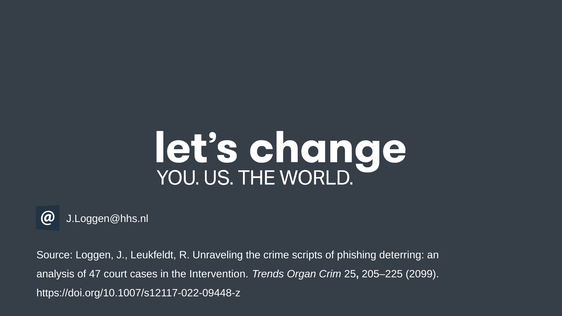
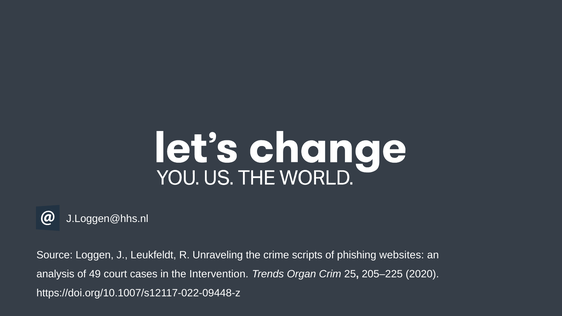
deterring: deterring -> websites (402, 255)
47: 47 -> 49 (95, 274)
2099: 2099 -> 2020 (422, 274)
